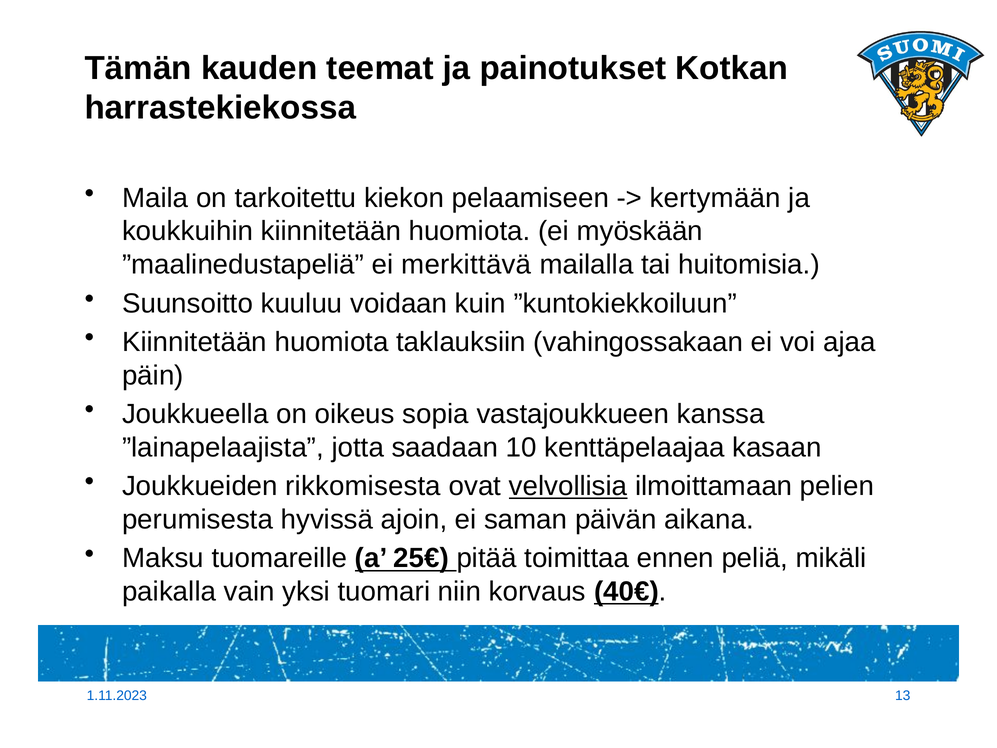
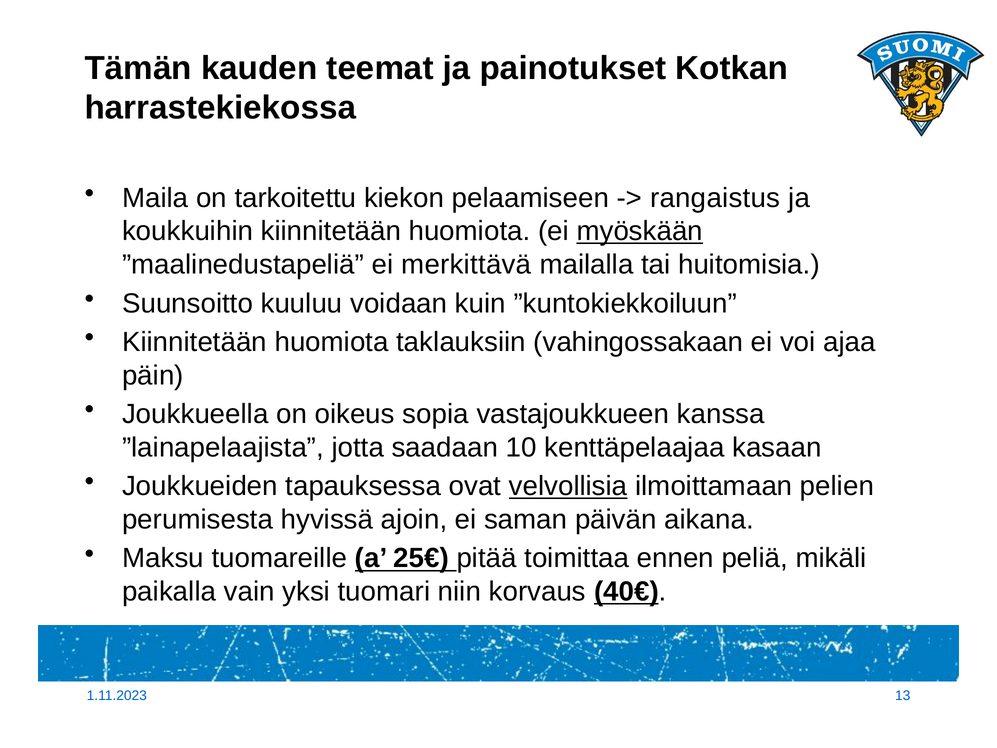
kertymään: kertymään -> rangaistus (715, 198)
myöskään underline: none -> present (640, 231)
rikkomisesta: rikkomisesta -> tapauksessa (363, 486)
